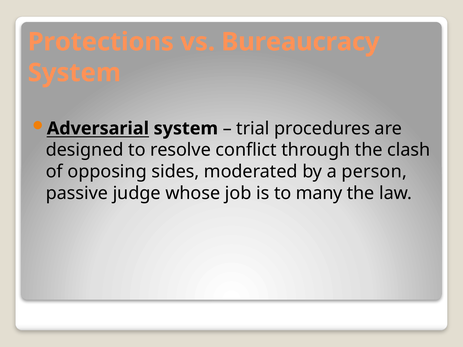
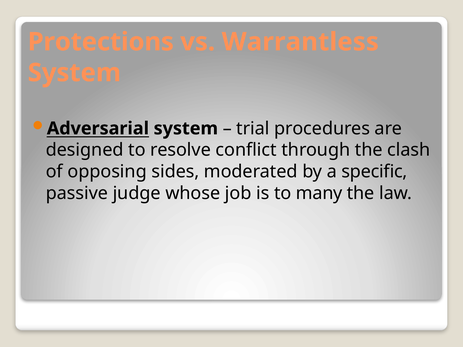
Bureaucracy: Bureaucracy -> Warrantless (300, 42)
person: person -> specific (374, 172)
